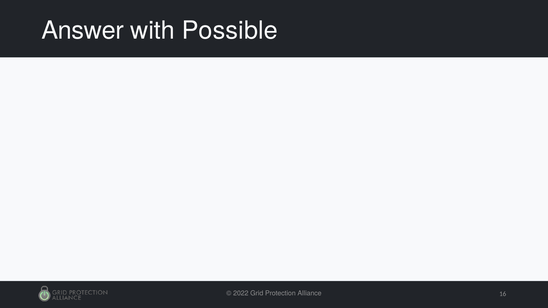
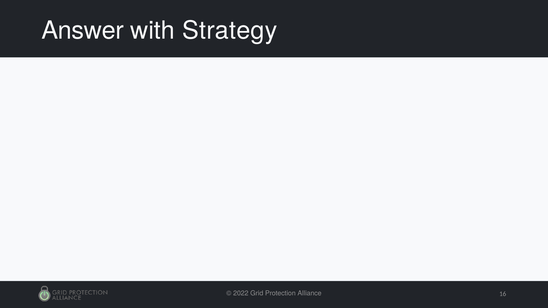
Possible: Possible -> Strategy (230, 31)
